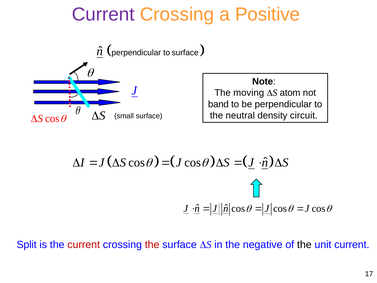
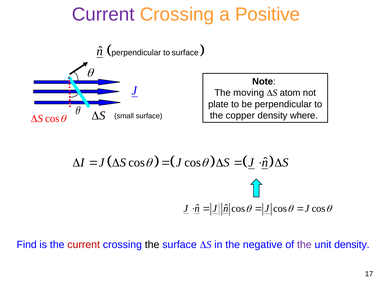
band: band -> plate (218, 104)
neutral: neutral -> copper (240, 115)
circuit: circuit -> where (304, 115)
Split: Split -> Find (27, 244)
the colour: red -> black (152, 244)
the colour: black -> purple (304, 244)
unit current: current -> density (352, 244)
